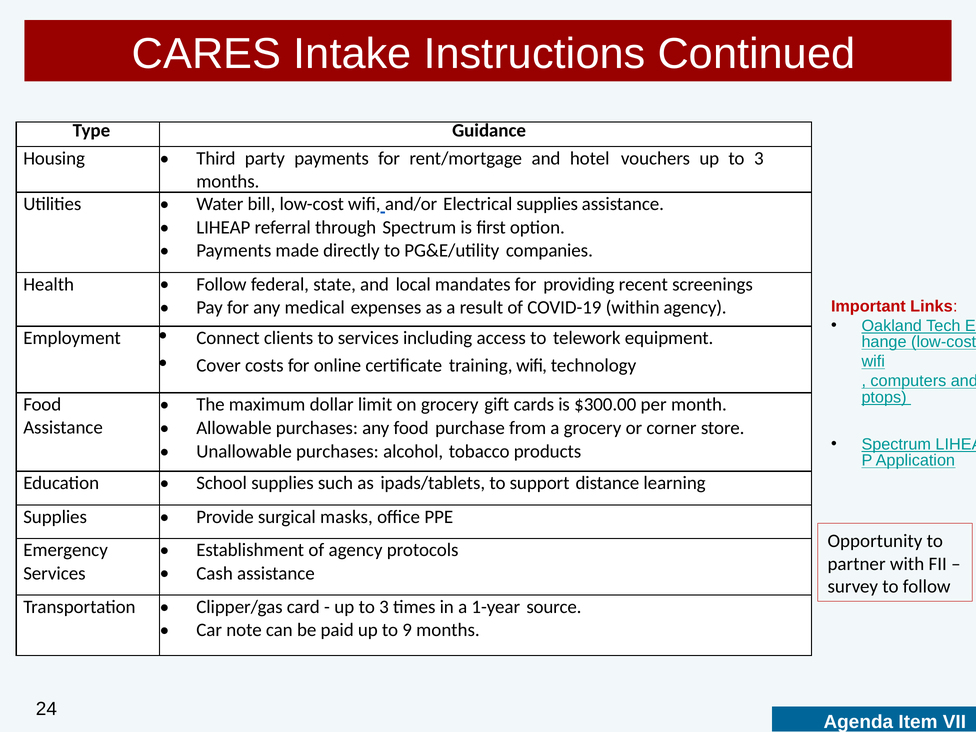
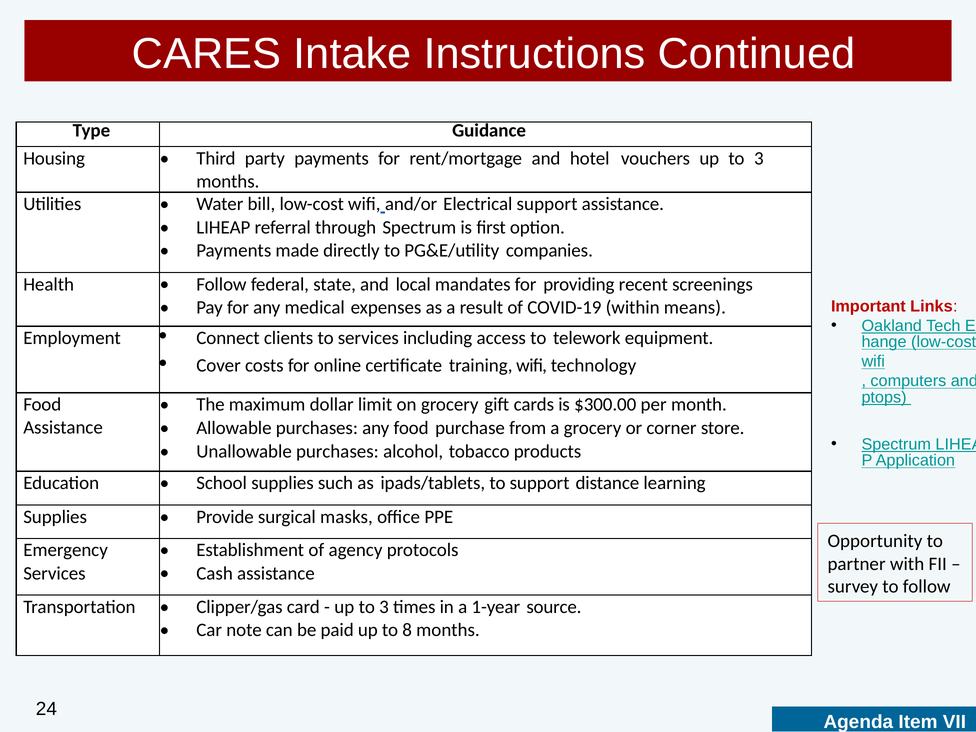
Electrical supplies: supplies -> support (547, 204)
within agency: agency -> means (695, 307)
9: 9 -> 8 (407, 630)
